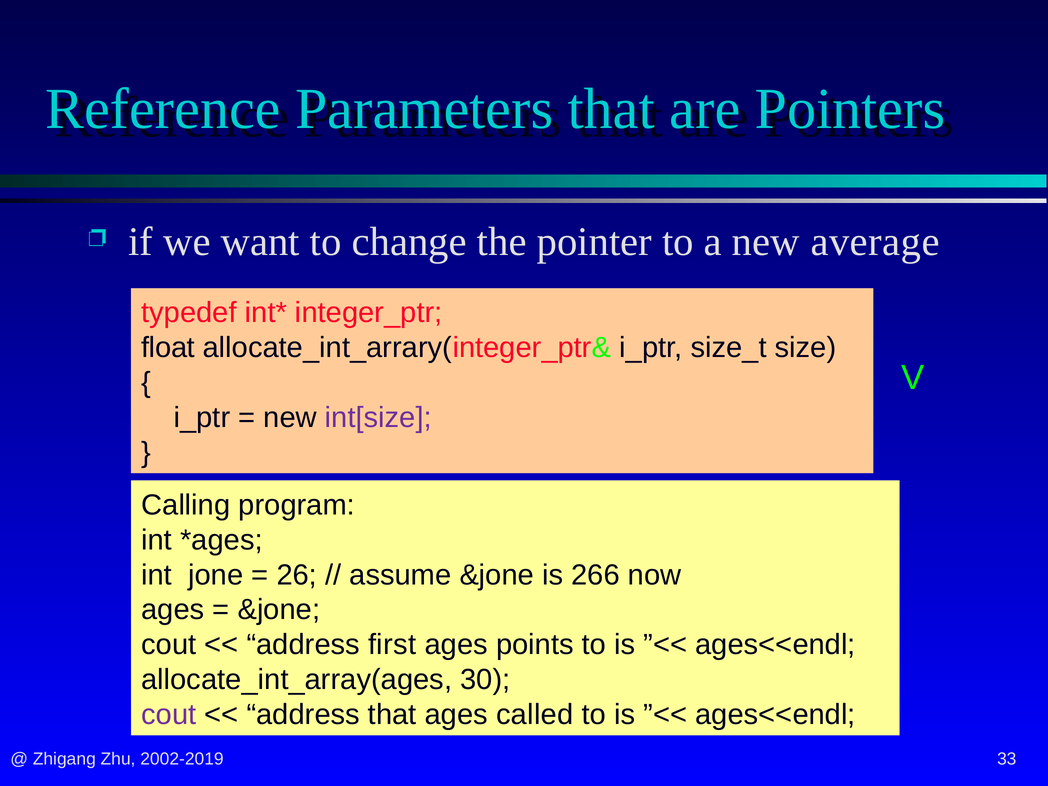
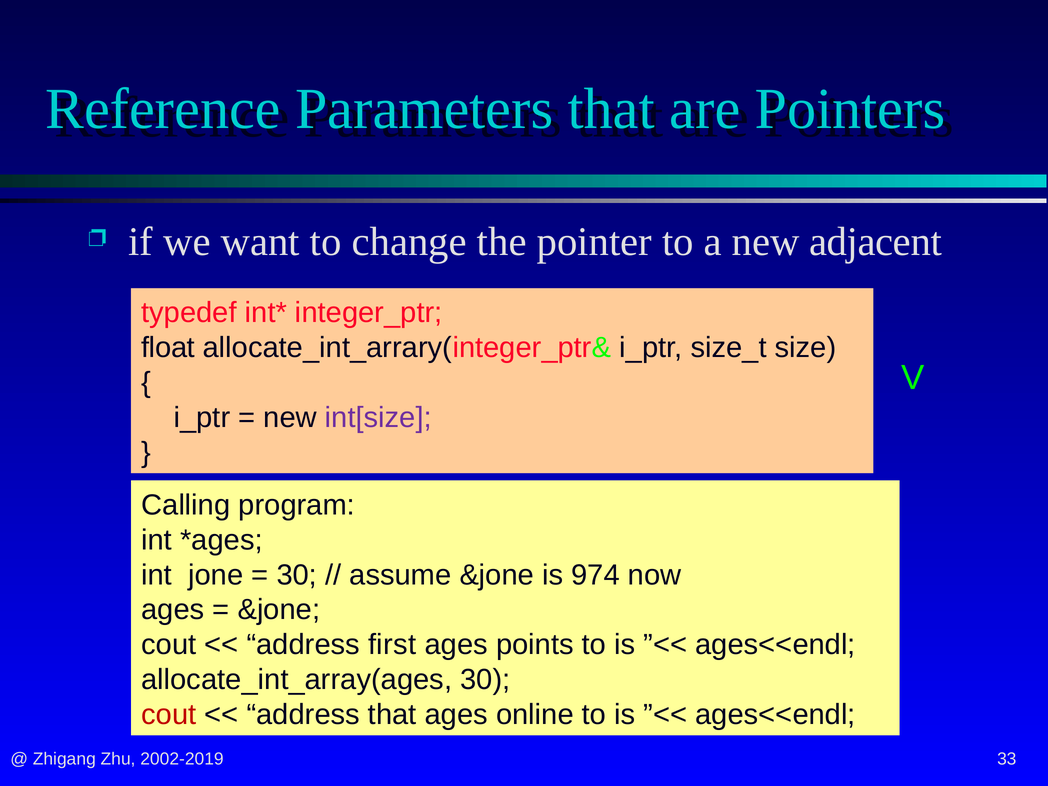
average: average -> adjacent (875, 242)
26: 26 -> 30 (297, 575)
266: 266 -> 974 (596, 575)
cout colour: purple -> red (169, 715)
called: called -> online (535, 715)
